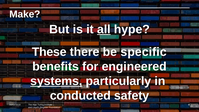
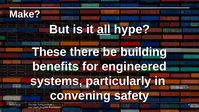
specific: specific -> building (144, 52)
systems underline: present -> none (56, 81)
conducted: conducted -> convening (80, 96)
